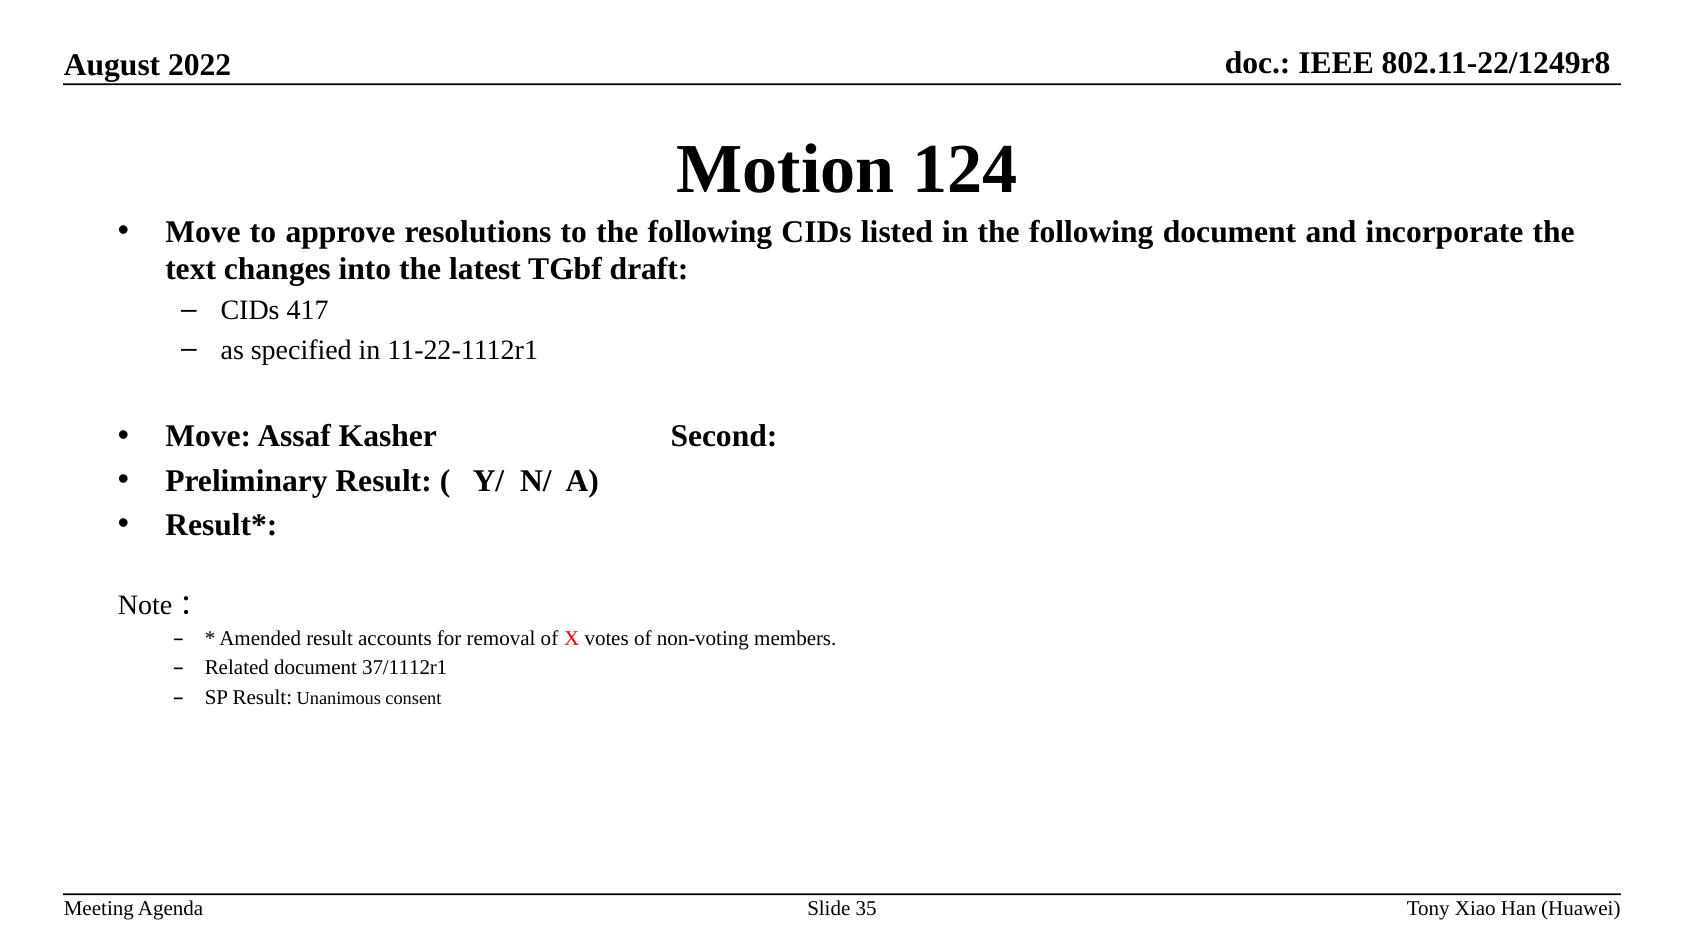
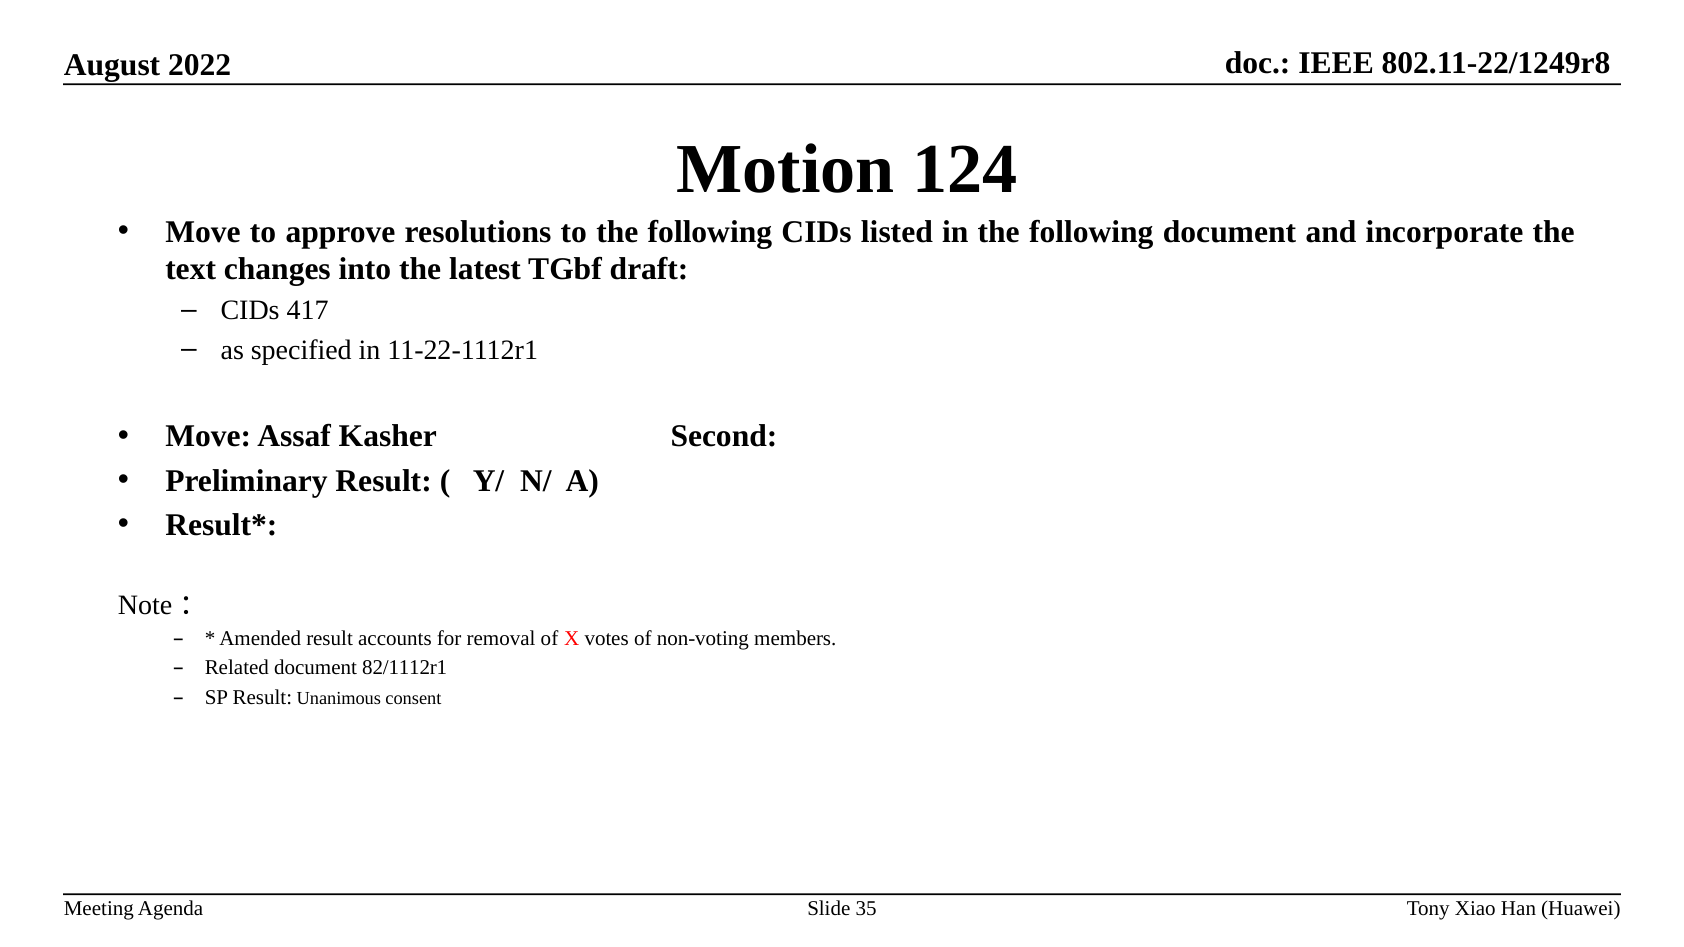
37/1112r1: 37/1112r1 -> 82/1112r1 (405, 668)
